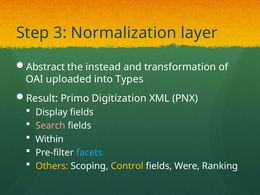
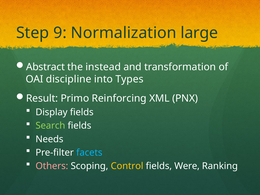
3: 3 -> 9 (60, 33)
layer: layer -> large (199, 33)
uploaded: uploaded -> discipline (69, 79)
Digitization: Digitization -> Reinforcing (119, 98)
Search colour: pink -> light green (50, 126)
Within: Within -> Needs (49, 139)
Others colour: yellow -> pink (52, 166)
